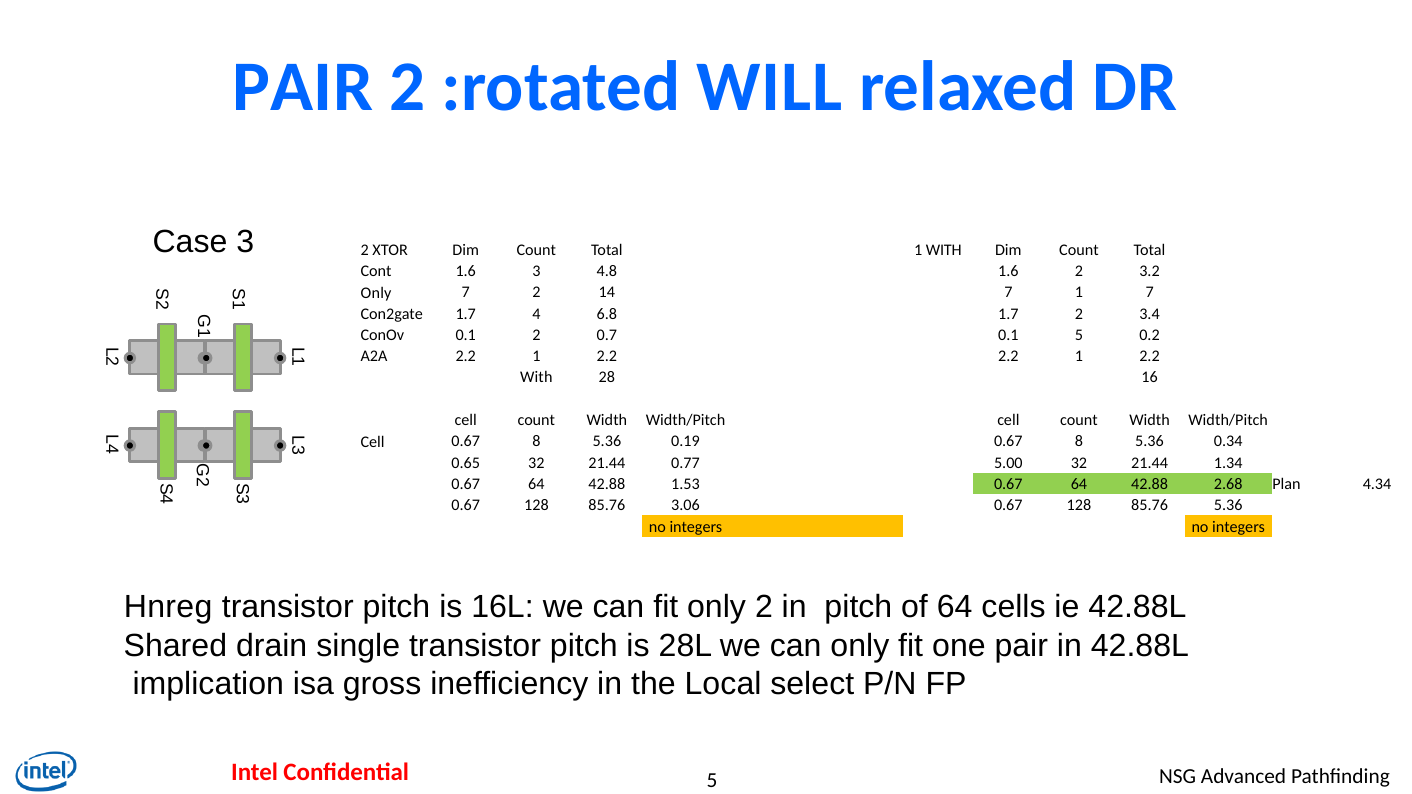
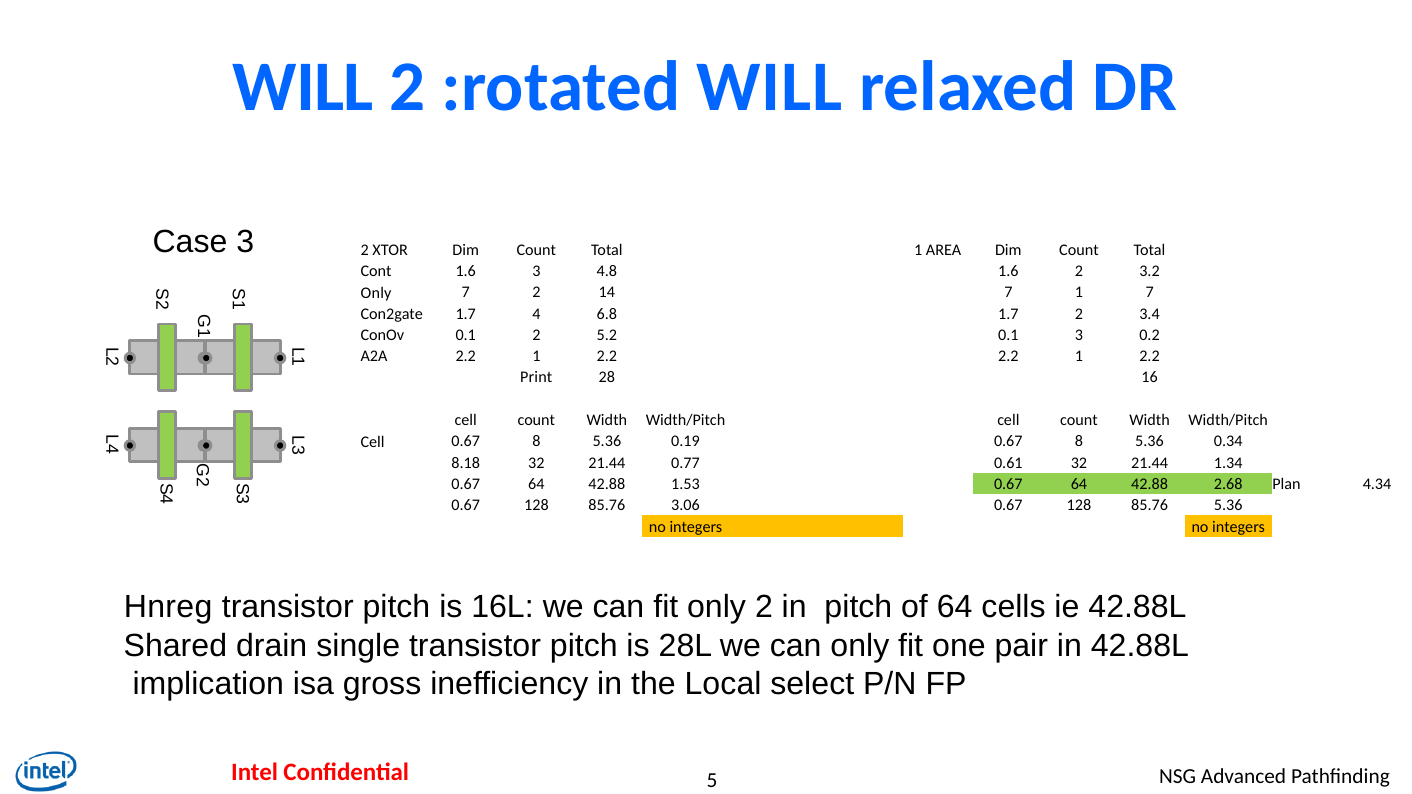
PAIR: PAIR -> WILL (303, 87)
1 WITH: WITH -> AREA (944, 250)
0.7: 0.7 -> 5.2 (607, 335)
0.1 5: 5 -> 3 (1079, 335)
With: With -> Print (536, 378)
0.65: 0.65 -> 8.18 (466, 463)
5.00: 5.00 -> 0.61 (1008, 463)
